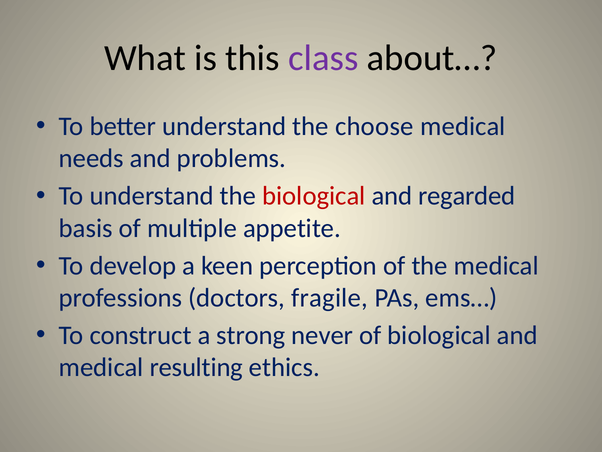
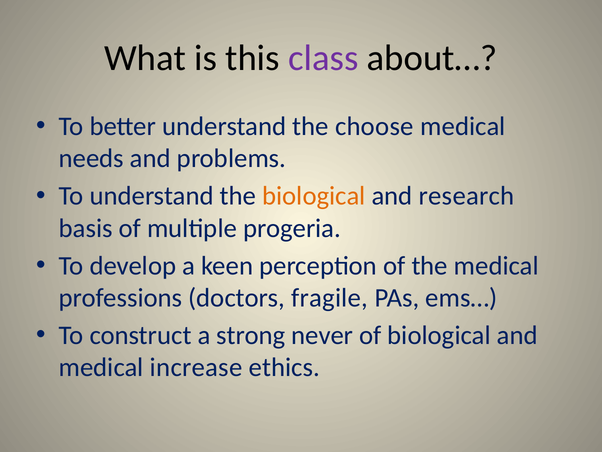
biological colour: red -> orange (314, 196)
regarded: regarded -> research (466, 196)
appetite: appetite -> progeria (292, 228)
resulting: resulting -> increase (196, 367)
